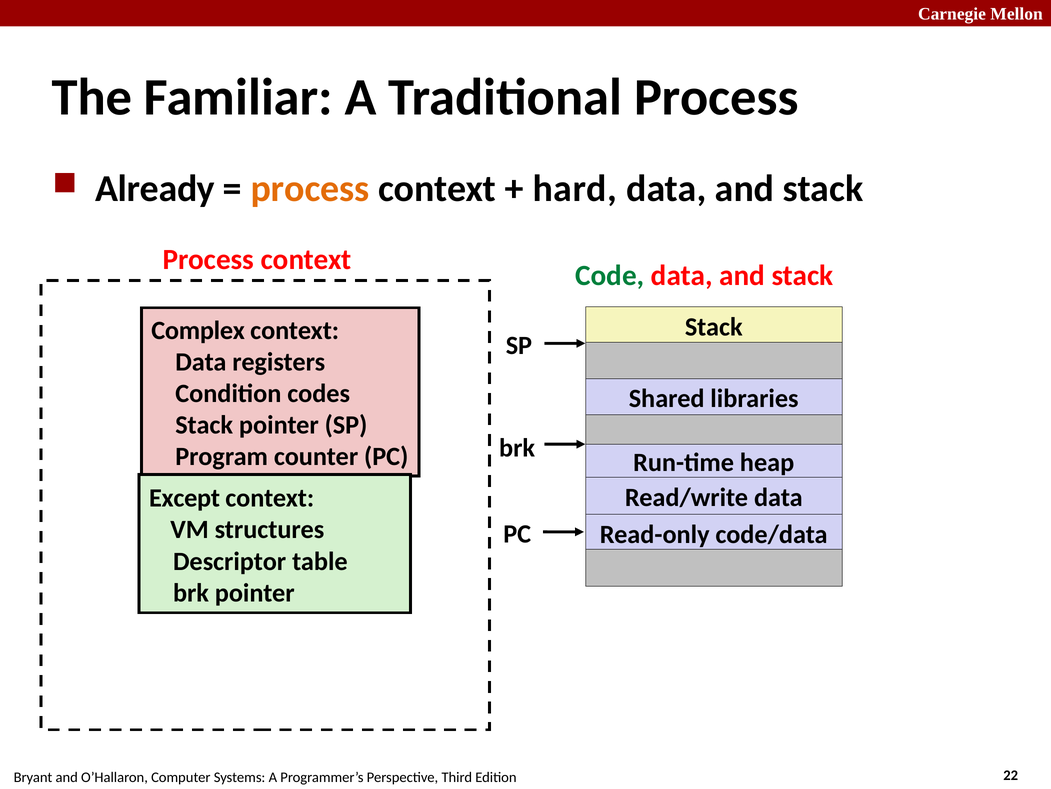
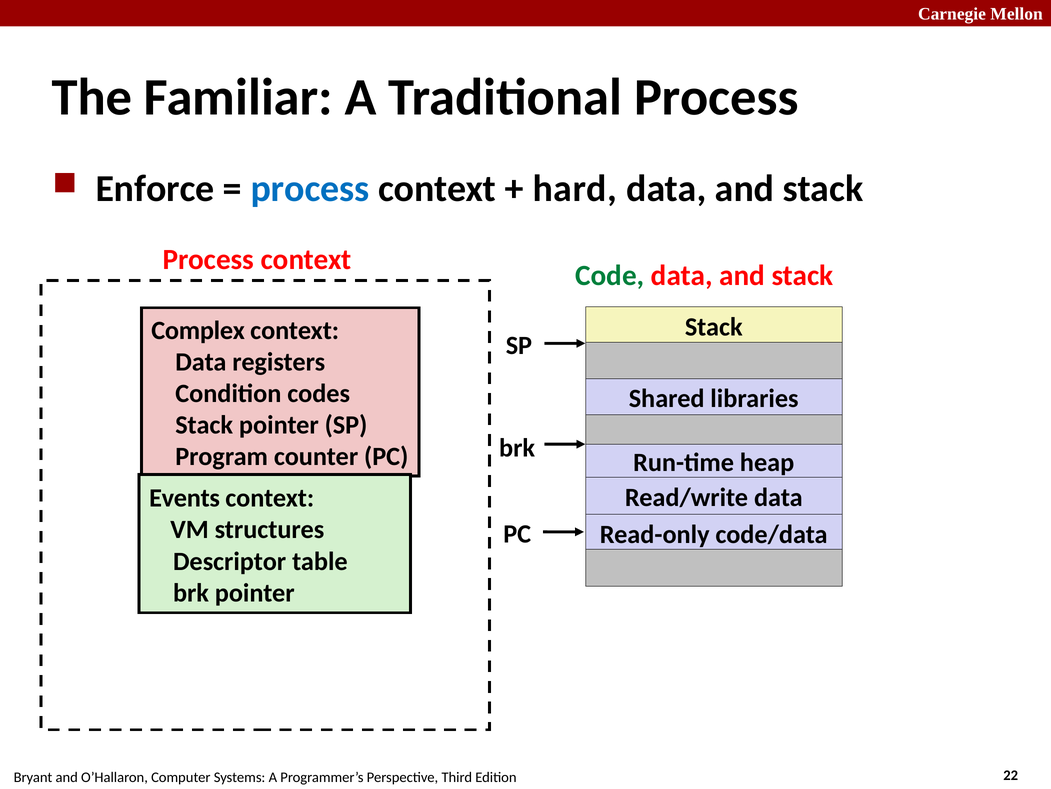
Already: Already -> Enforce (155, 188)
process colour: orange -> blue (310, 188)
Except: Except -> Events (185, 498)
